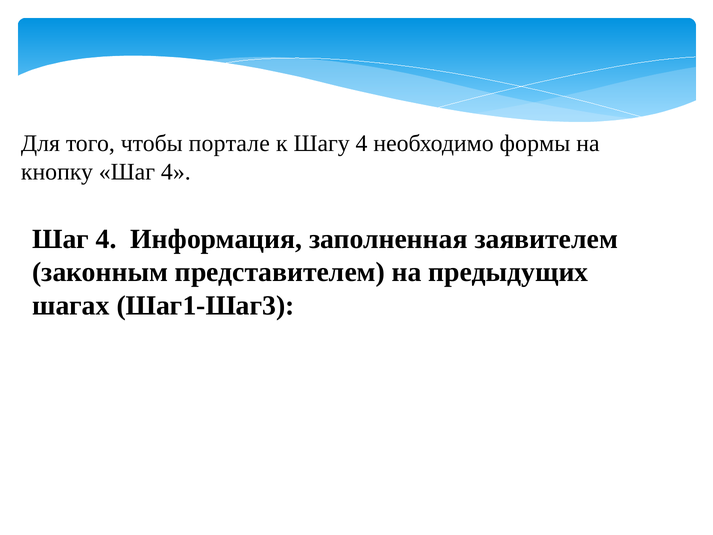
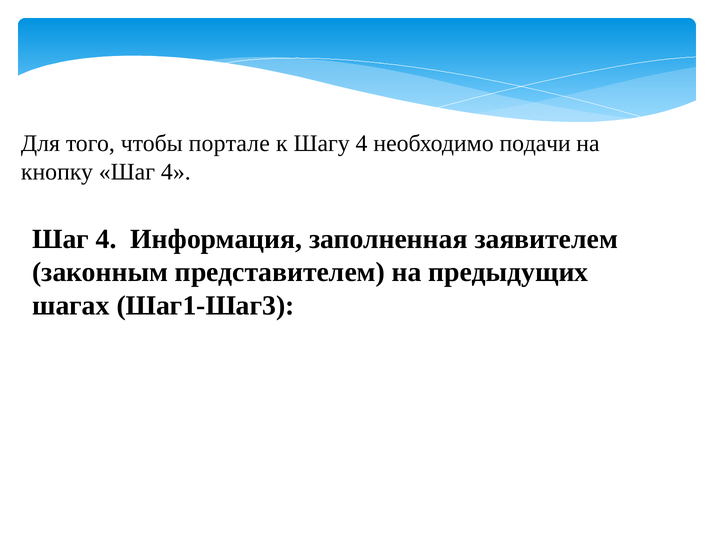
формы: формы -> подачи (535, 143)
